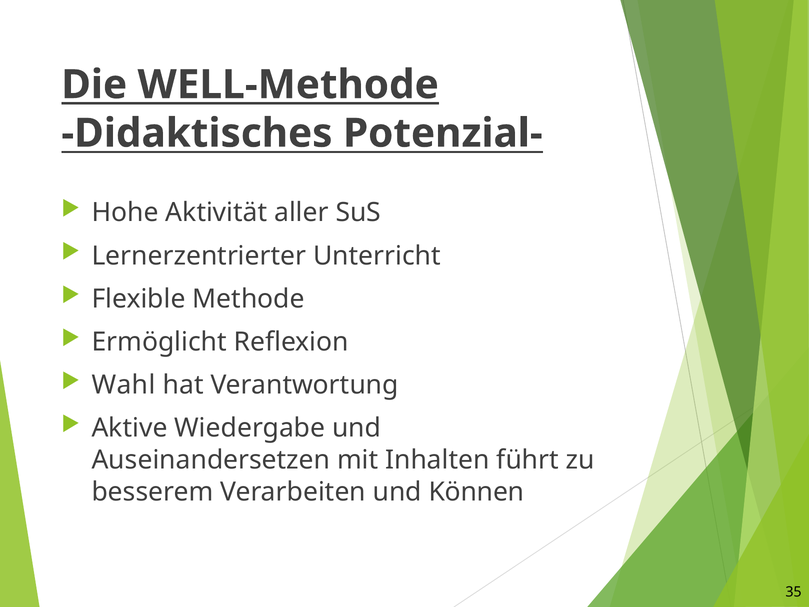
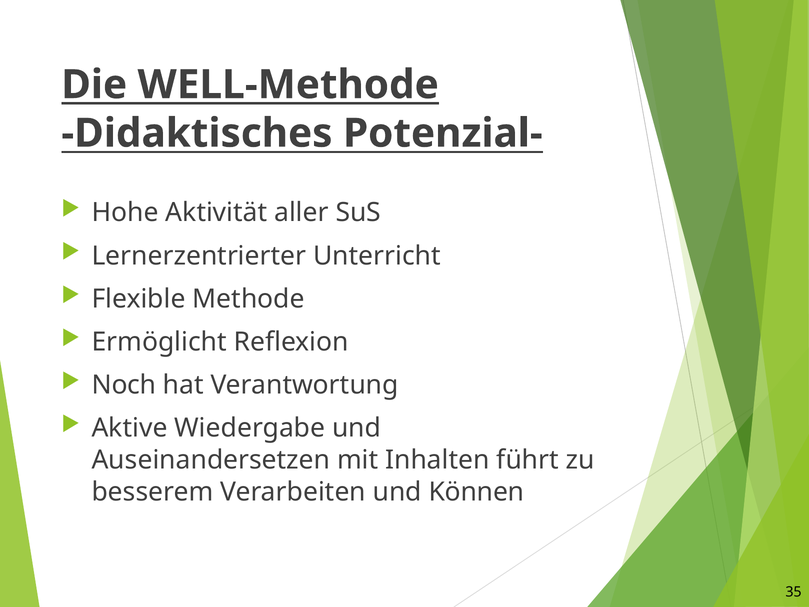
Wahl: Wahl -> Noch (124, 385)
